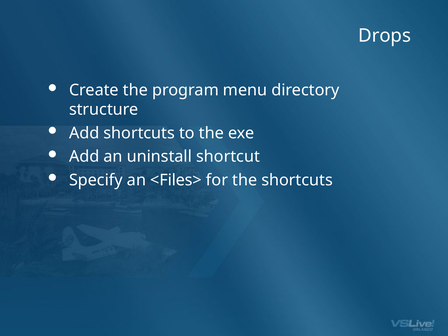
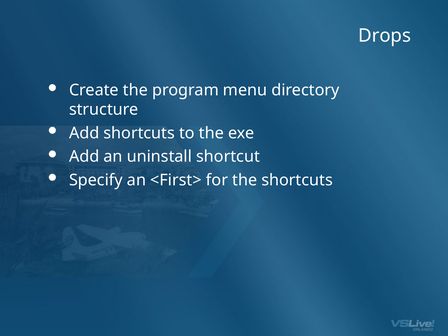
<Files>: <Files> -> <First> (176, 180)
